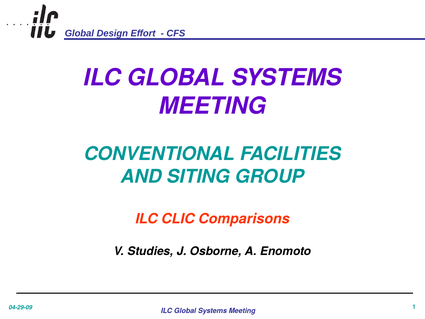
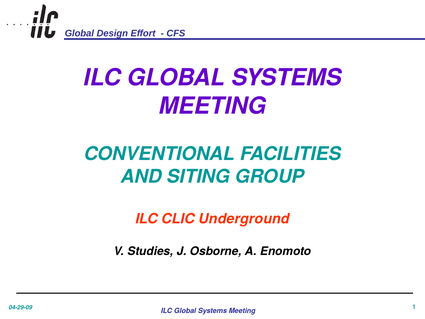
Comparisons: Comparisons -> Underground (244, 219)
